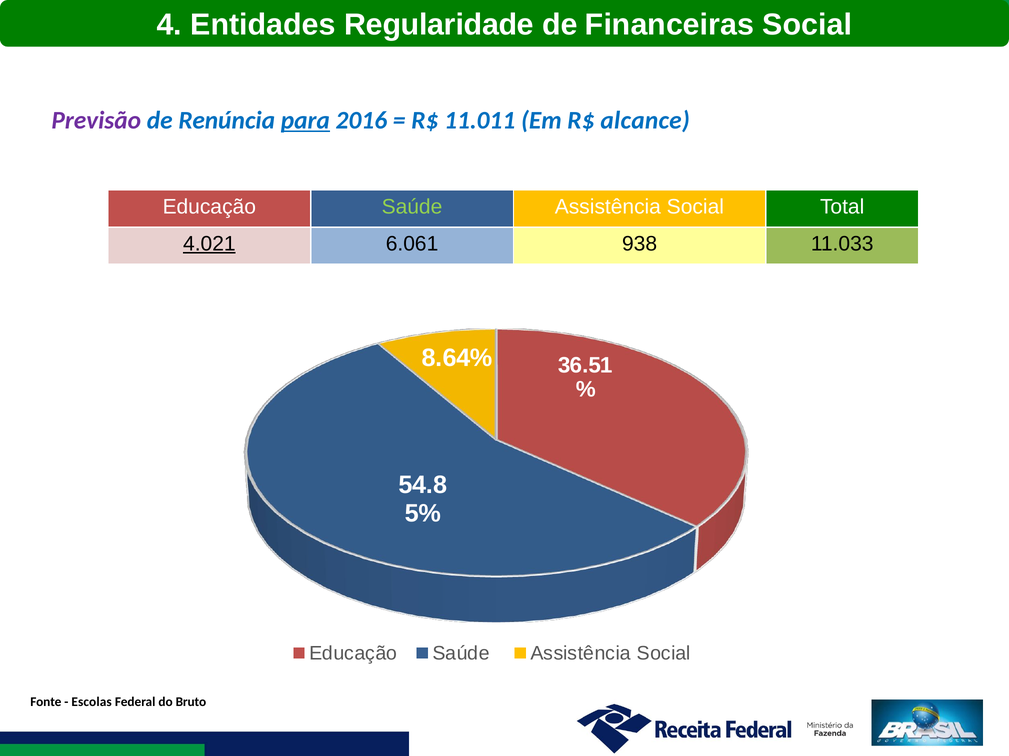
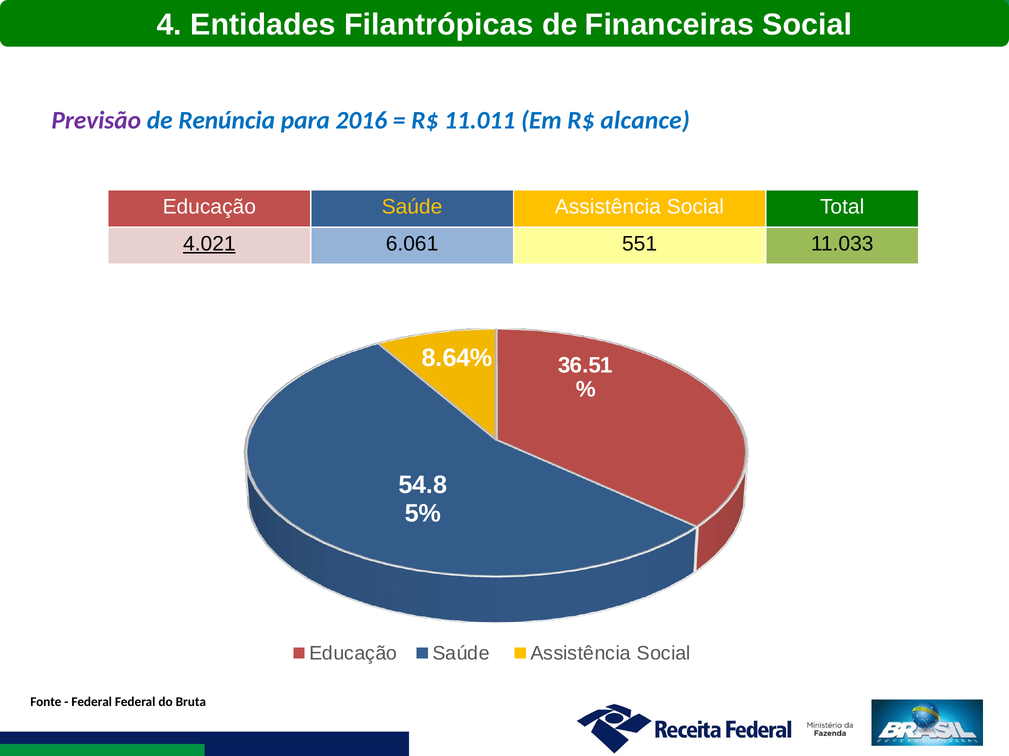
Regularidade: Regularidade -> Filantrópicas (439, 25)
para underline: present -> none (305, 120)
Saúde colour: light green -> yellow (412, 207)
938: 938 -> 551 (640, 244)
Escolas: Escolas -> Federal (92, 703)
Bruto: Bruto -> Bruta (191, 703)
